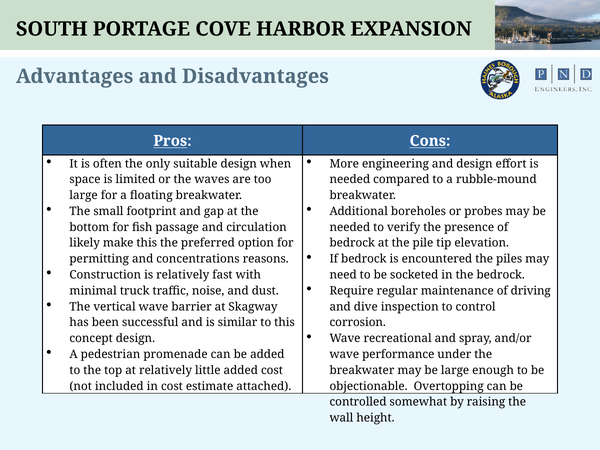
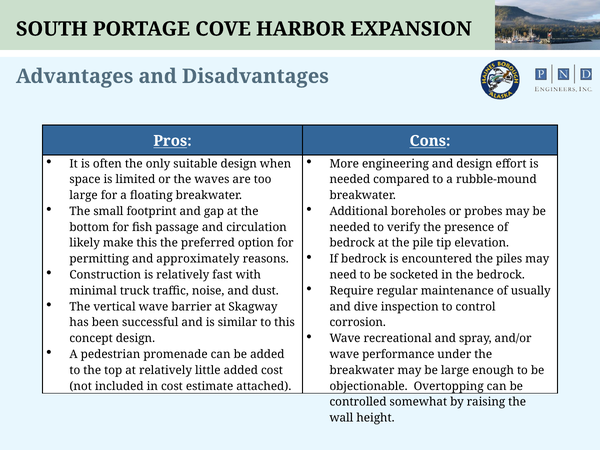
concentrations: concentrations -> approximately (198, 259)
driving: driving -> usually (531, 291)
